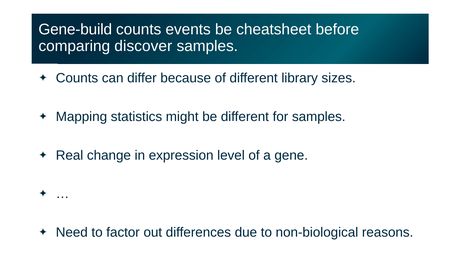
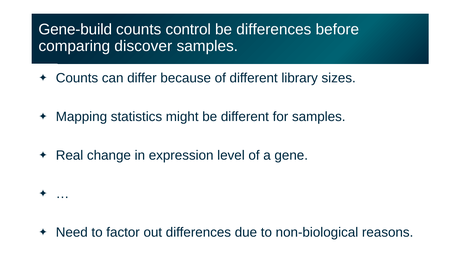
events: events -> control (188, 30)
be cheatsheet: cheatsheet -> differences (274, 30)
